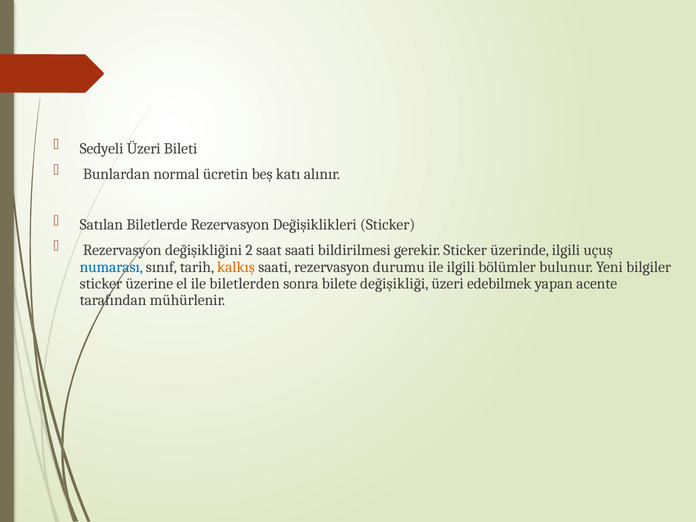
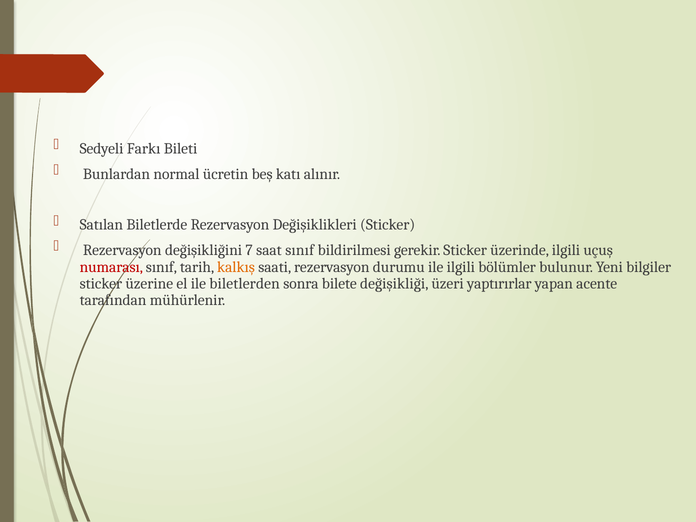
Sedyeli Üzeri: Üzeri -> Farkı (144, 149)
2: 2 -> 7 (249, 250)
saat saati: saati -> sınıf (300, 250)
numarası colour: blue -> red (111, 267)
edebilmek: edebilmek -> yaptırırlar (499, 284)
